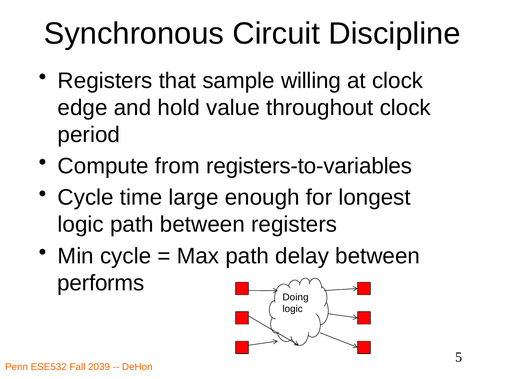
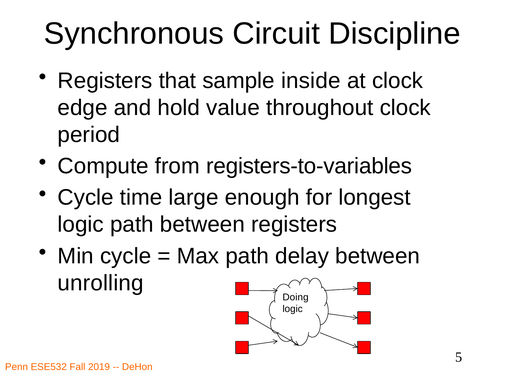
willing: willing -> inside (311, 81)
performs: performs -> unrolling (101, 283)
2039: 2039 -> 2019 (99, 367)
